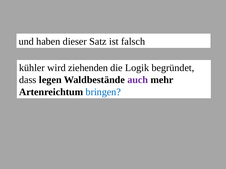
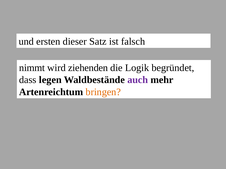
haben: haben -> ersten (48, 42)
kühler: kühler -> nimmt (32, 68)
bringen colour: blue -> orange (103, 92)
